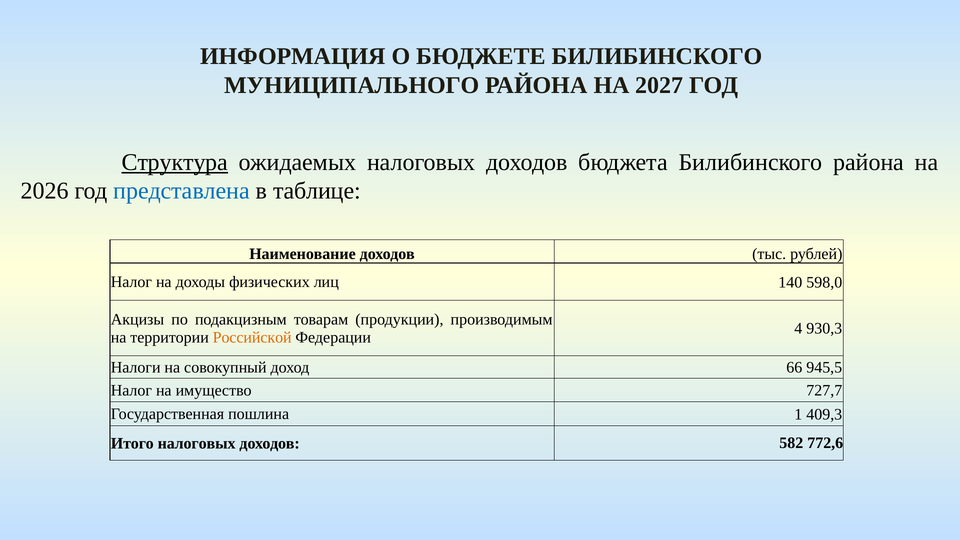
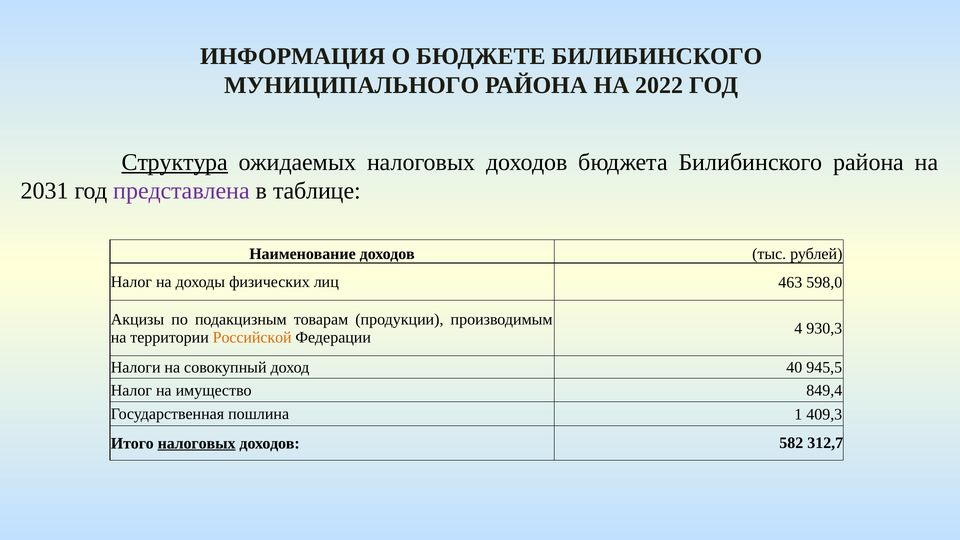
2027: 2027 -> 2022 (659, 85)
2026: 2026 -> 2031 (45, 191)
представлена colour: blue -> purple (182, 191)
140: 140 -> 463 (790, 282)
66: 66 -> 40 (794, 368)
727,7: 727,7 -> 849,4 (824, 391)
налоговых underline: none -> present (197, 443)
772,6: 772,6 -> 312,7 (825, 443)
